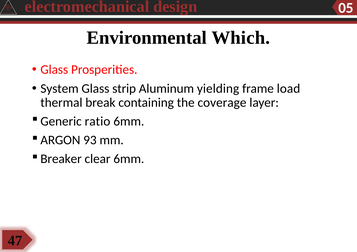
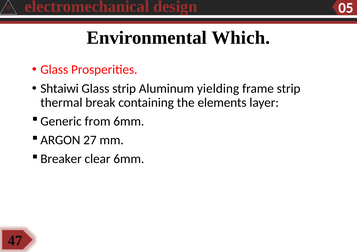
System: System -> Shtaiwi (60, 89)
frame load: load -> strip (289, 89)
coverage: coverage -> elements (222, 103)
ratio: ratio -> from (98, 122)
93: 93 -> 27 (90, 140)
